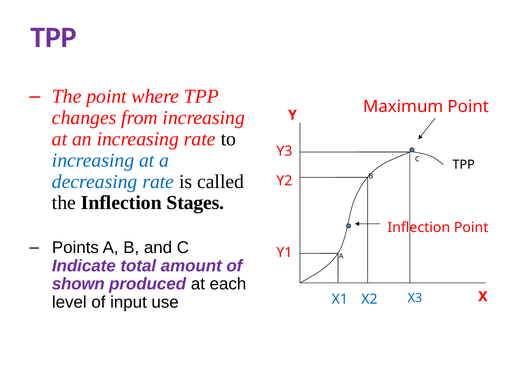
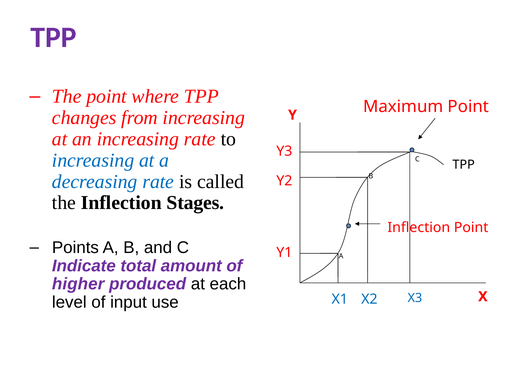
shown: shown -> higher (78, 284)
